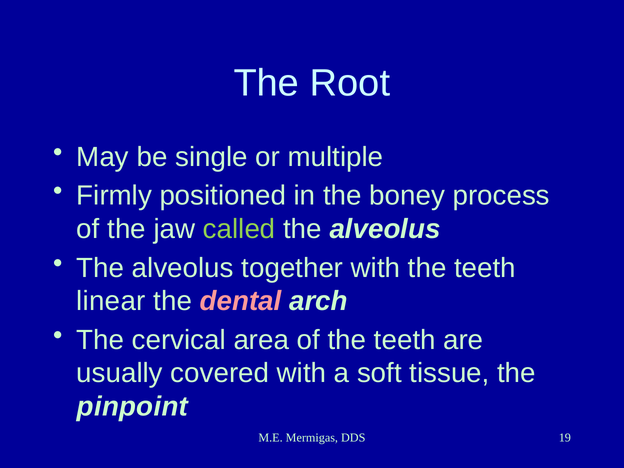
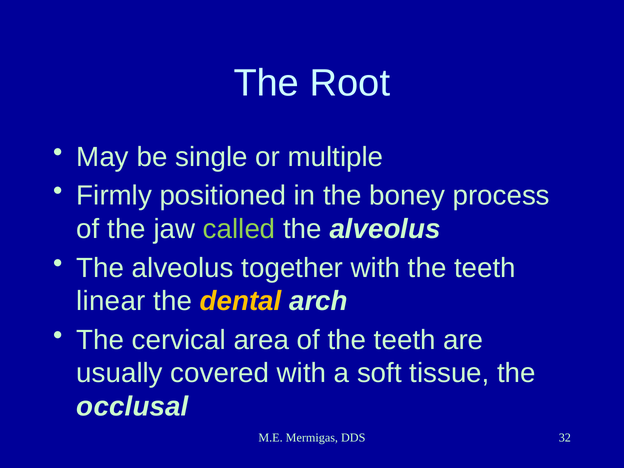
dental colour: pink -> yellow (241, 301)
pinpoint: pinpoint -> occlusal (133, 407)
19: 19 -> 32 (565, 438)
